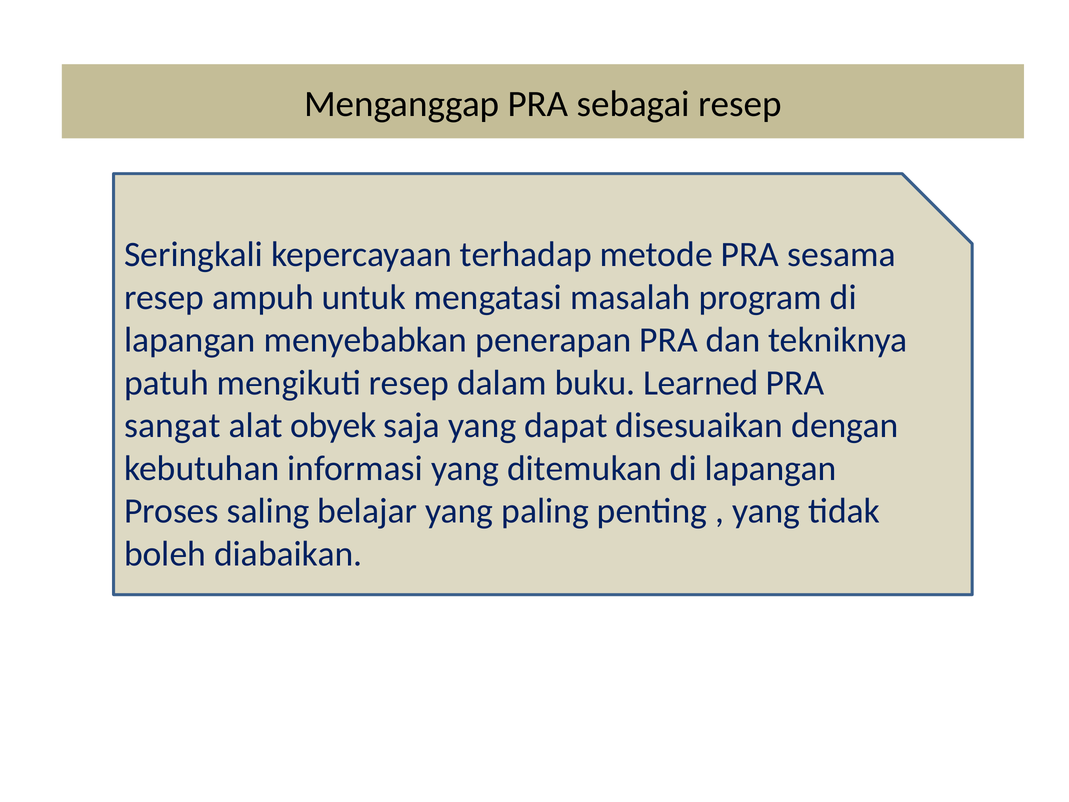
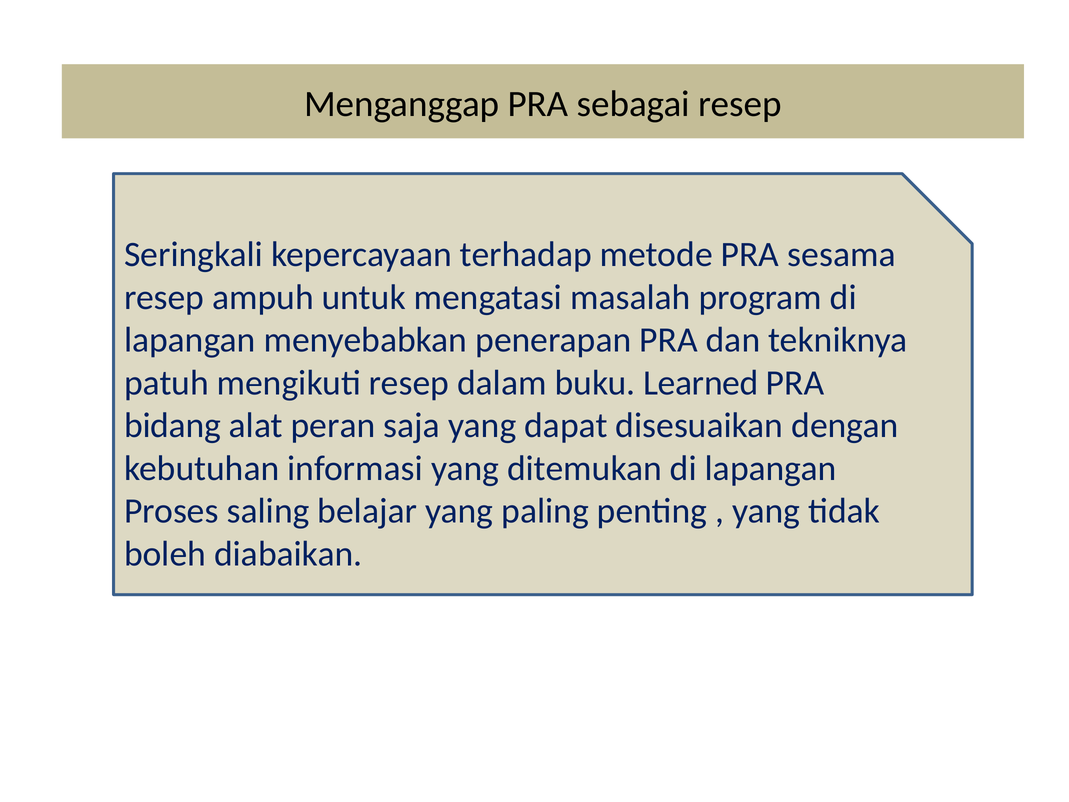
sangat: sangat -> bidang (173, 425)
obyek: obyek -> peran (333, 425)
